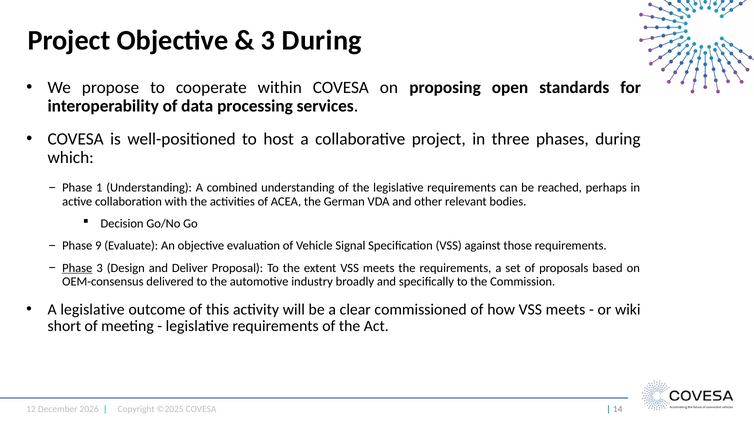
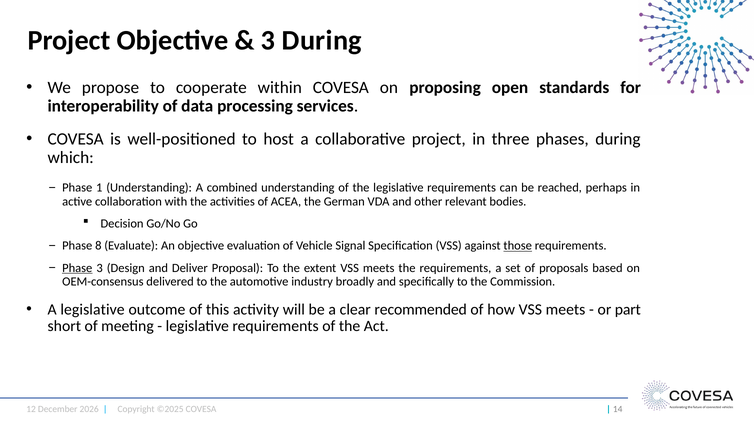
9: 9 -> 8 (98, 246)
those underline: none -> present (518, 246)
commissioned: commissioned -> recommended (421, 309)
wiki: wiki -> part (628, 309)
